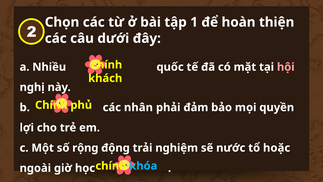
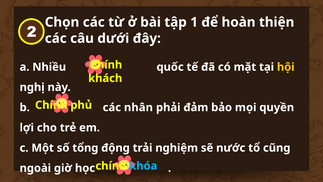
hội colour: pink -> yellow (286, 67)
rộng: rộng -> tổng (85, 148)
hoặc: hoặc -> cũng (277, 148)
